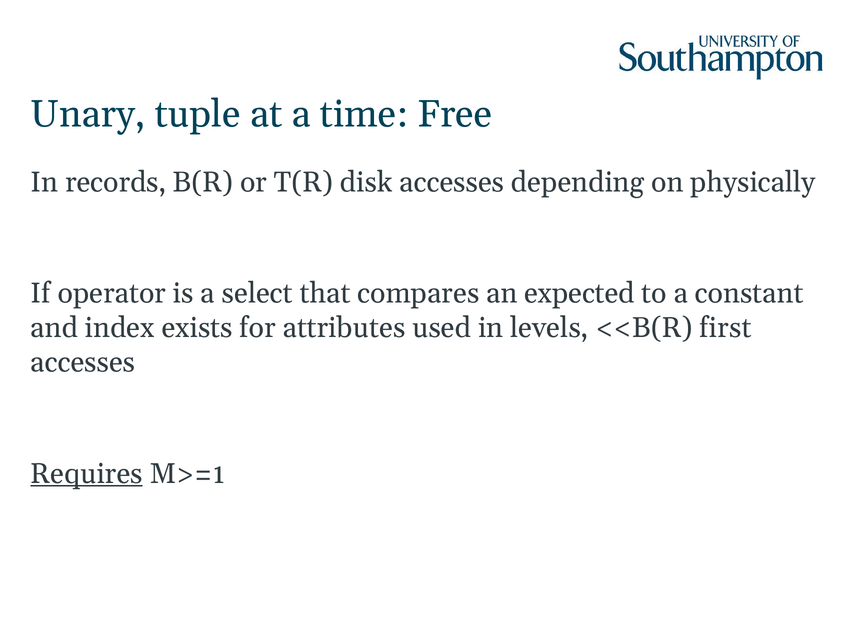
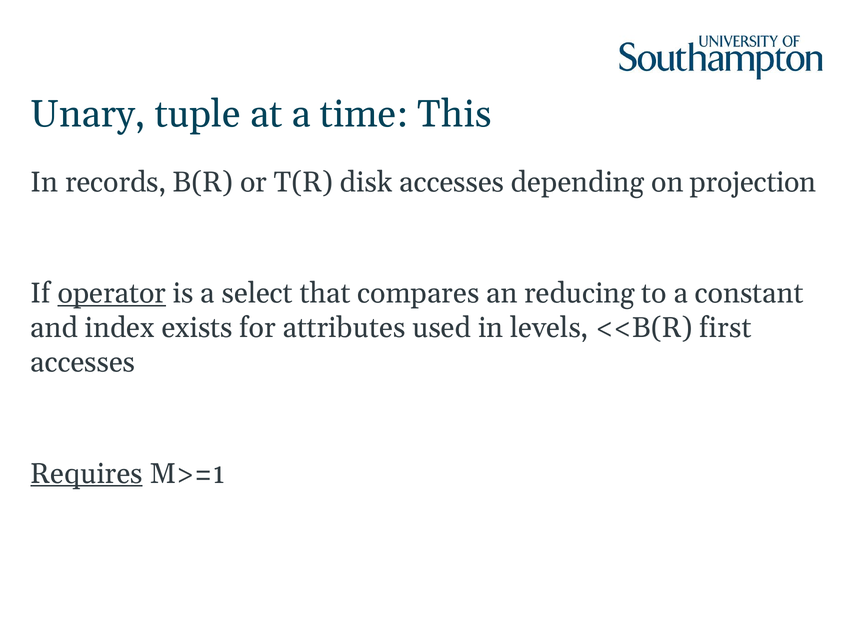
Free: Free -> This (454, 114)
physically: physically -> projection (753, 182)
operator underline: none -> present (112, 293)
expected: expected -> reducing (579, 293)
